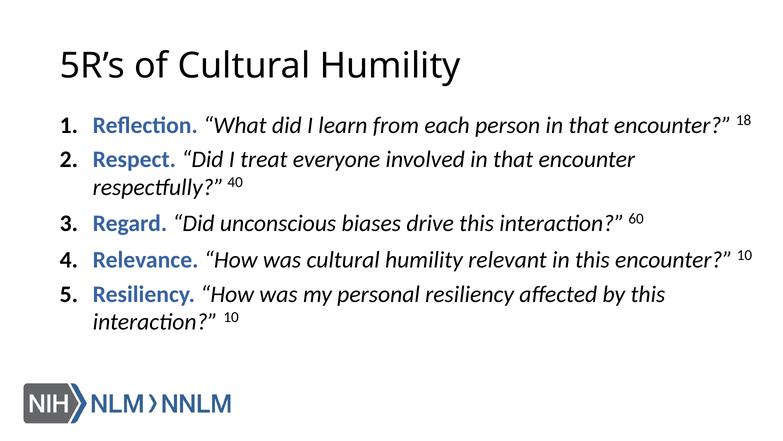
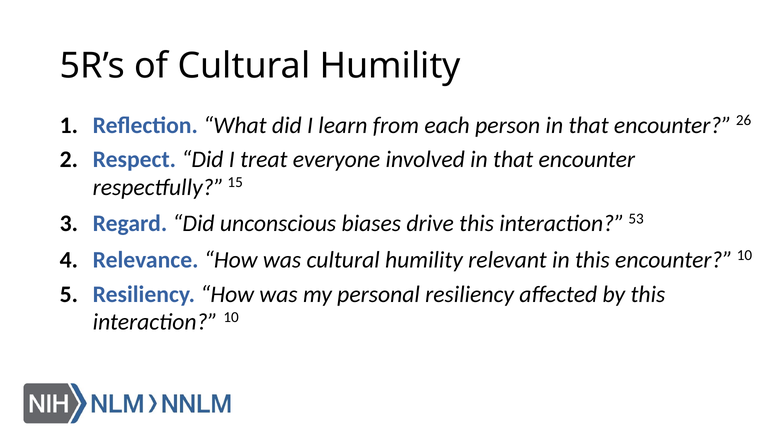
18: 18 -> 26 (744, 120)
40: 40 -> 15 (235, 182)
60: 60 -> 53 (636, 218)
